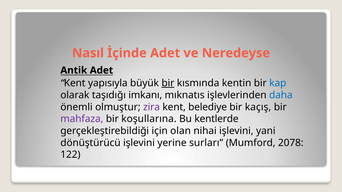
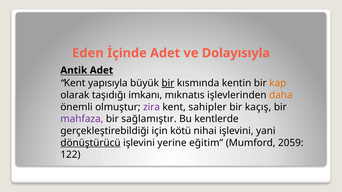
Nasıl: Nasıl -> Eden (88, 53)
Neredeyse: Neredeyse -> Dolayısıyla (236, 53)
kap colour: blue -> orange (278, 83)
daha colour: blue -> orange (281, 95)
belediye: belediye -> sahipler (208, 107)
koşullarına: koşullarına -> sağlamıştır (149, 119)
olan: olan -> kötü (181, 131)
dönüştürücü underline: none -> present (90, 143)
surları: surları -> eğitim (206, 143)
2078: 2078 -> 2059 (291, 143)
